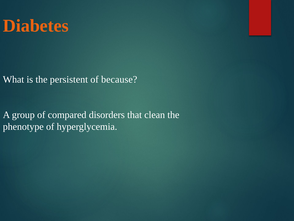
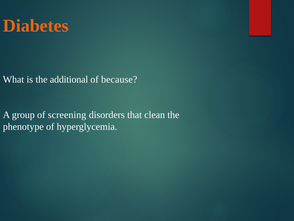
persistent: persistent -> additional (69, 79)
compared: compared -> screening (67, 115)
